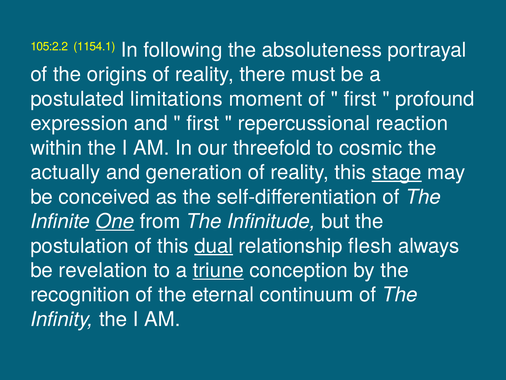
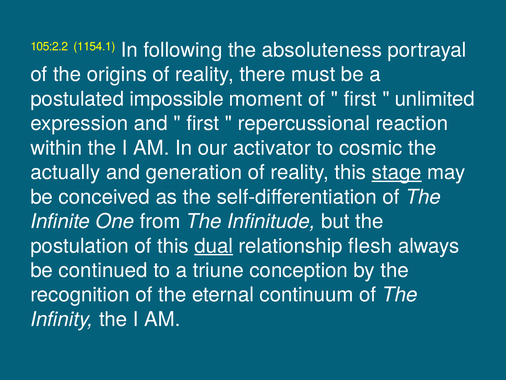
limitations: limitations -> impossible (177, 99)
profound: profound -> unlimited (435, 99)
threefold: threefold -> activator (272, 148)
One underline: present -> none (115, 221)
revelation: revelation -> continued (103, 270)
triune underline: present -> none (218, 270)
